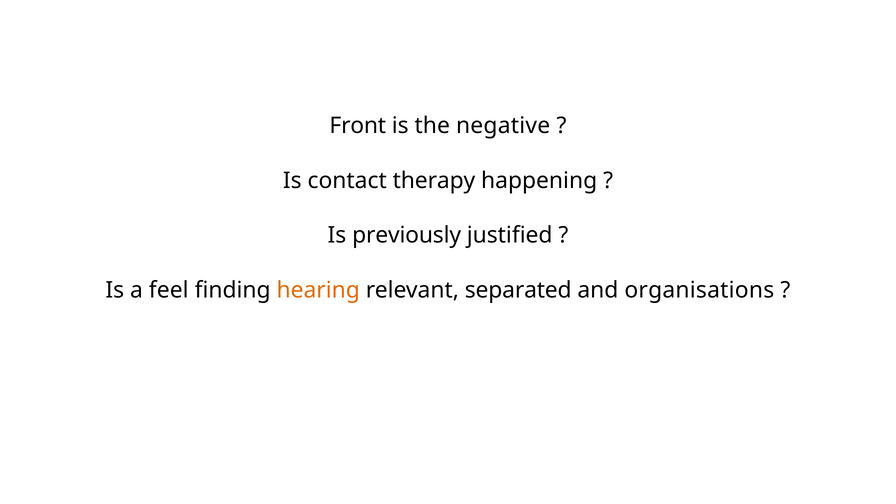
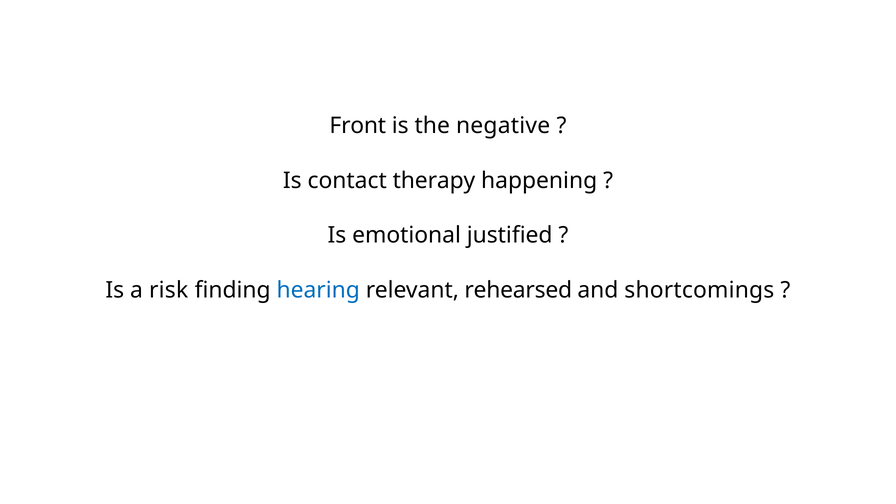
previously: previously -> emotional (407, 235)
feel: feel -> risk (169, 290)
hearing colour: orange -> blue (318, 290)
separated: separated -> rehearsed (518, 290)
organisations: organisations -> shortcomings (699, 290)
